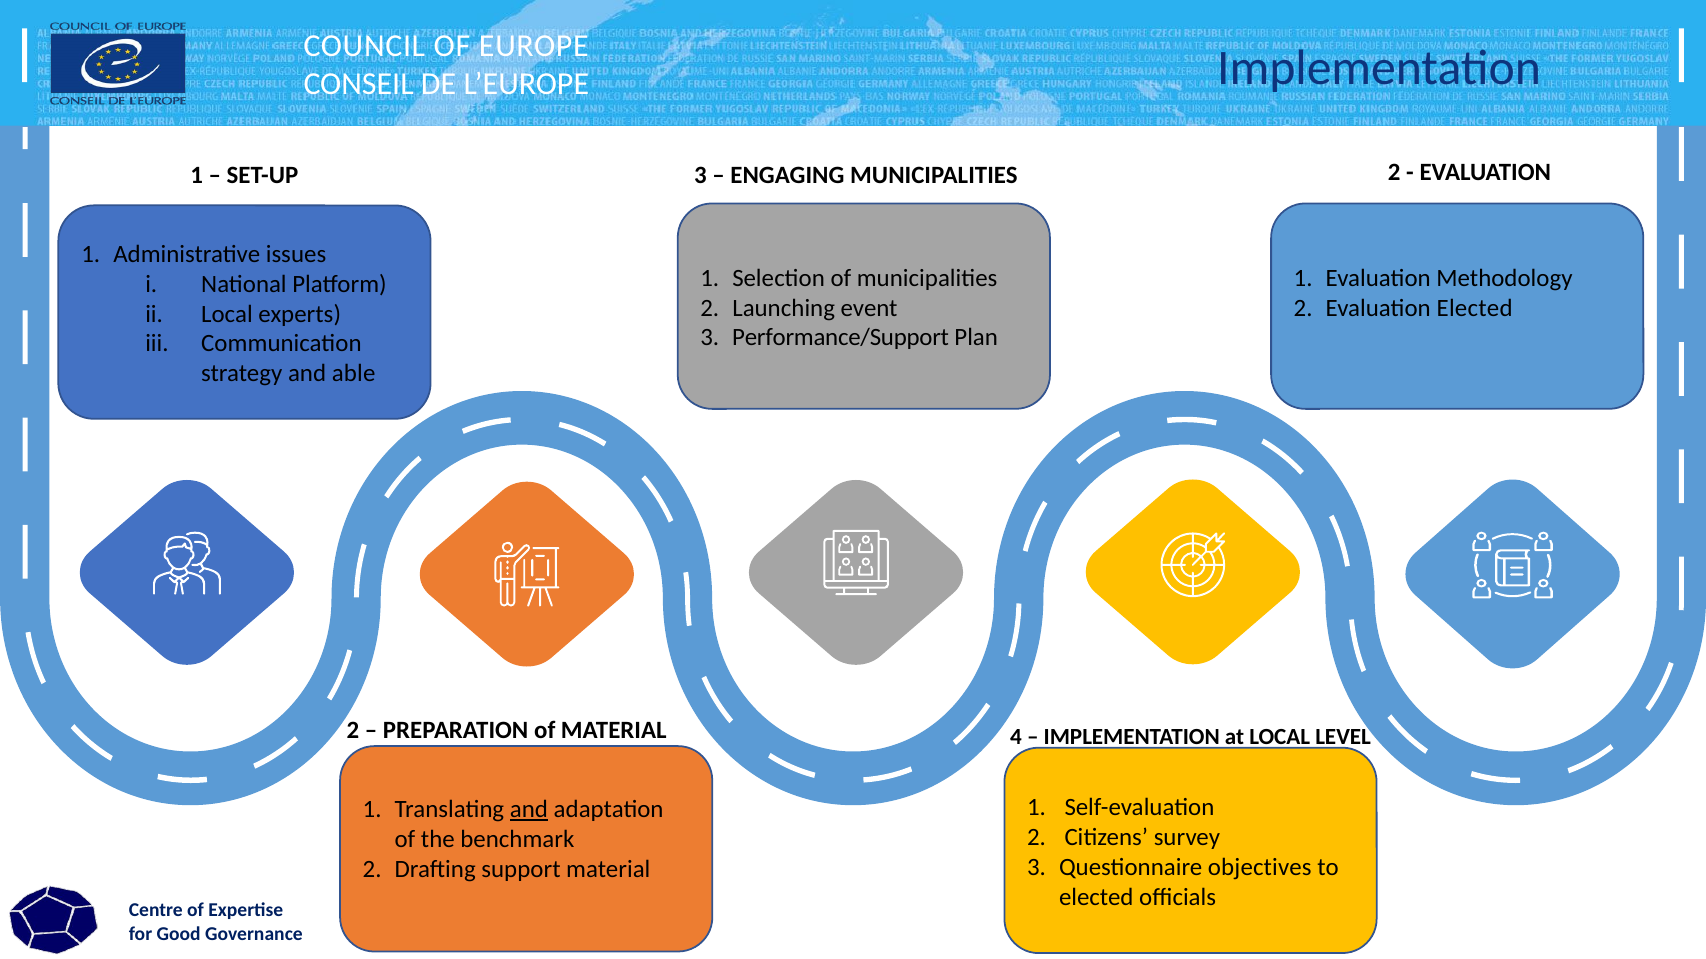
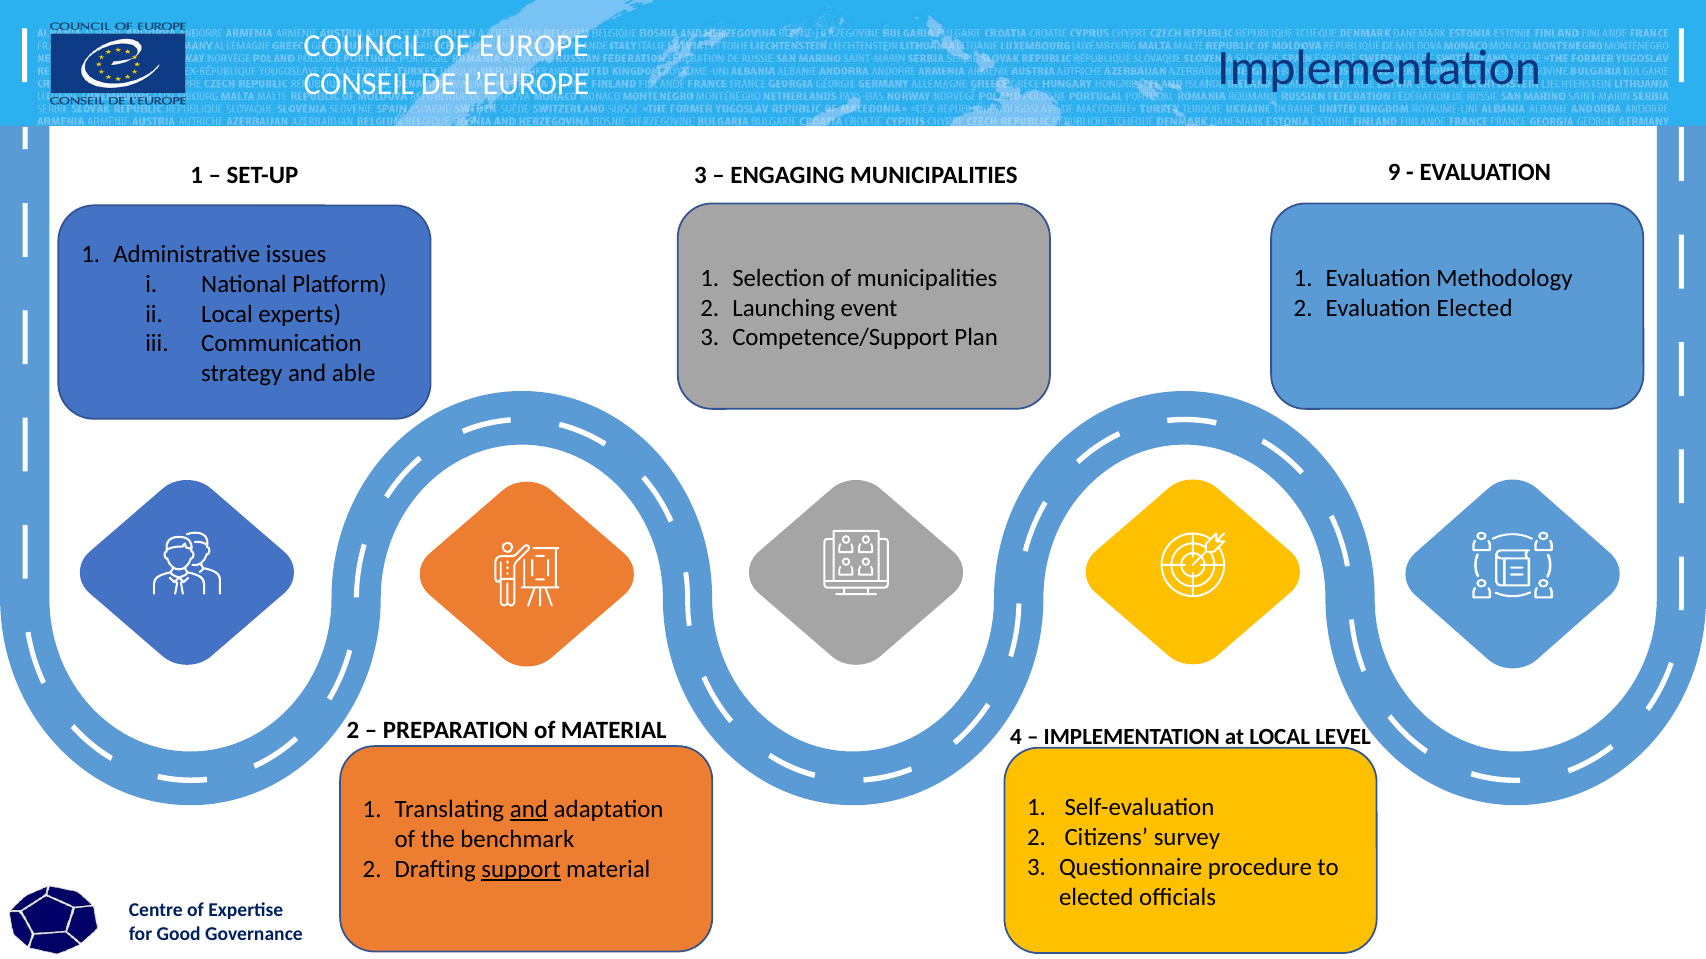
ENGAGING MUNICIPALITIES 2: 2 -> 9 (1394, 172)
Performance/Support: Performance/Support -> Competence/Support (841, 338)
objectives: objectives -> procedure (1260, 868)
support underline: none -> present (521, 870)
